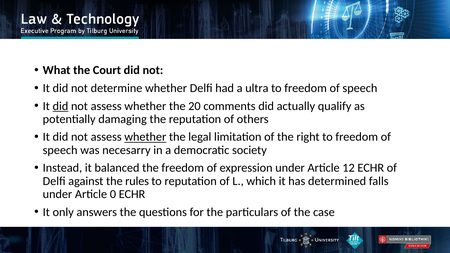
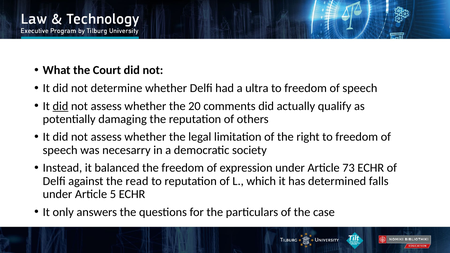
whether underline: present -> none (145, 137)
12: 12 -> 73 (349, 168)
rules: rules -> read (137, 181)
0: 0 -> 5 (113, 194)
